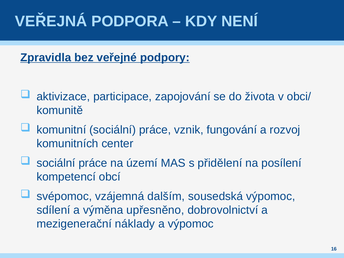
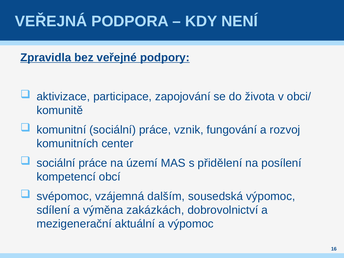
upřesněno: upřesněno -> zakázkách (155, 210)
náklady: náklady -> aktuální (135, 224)
